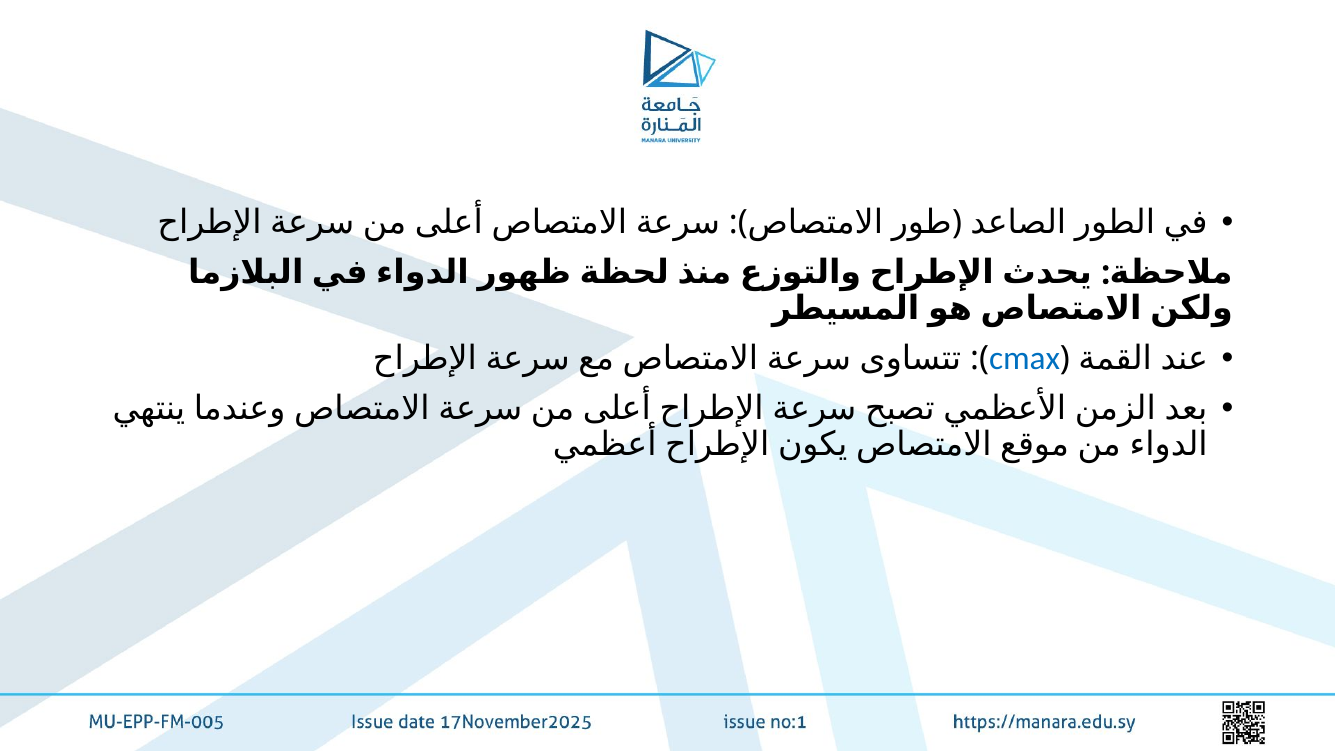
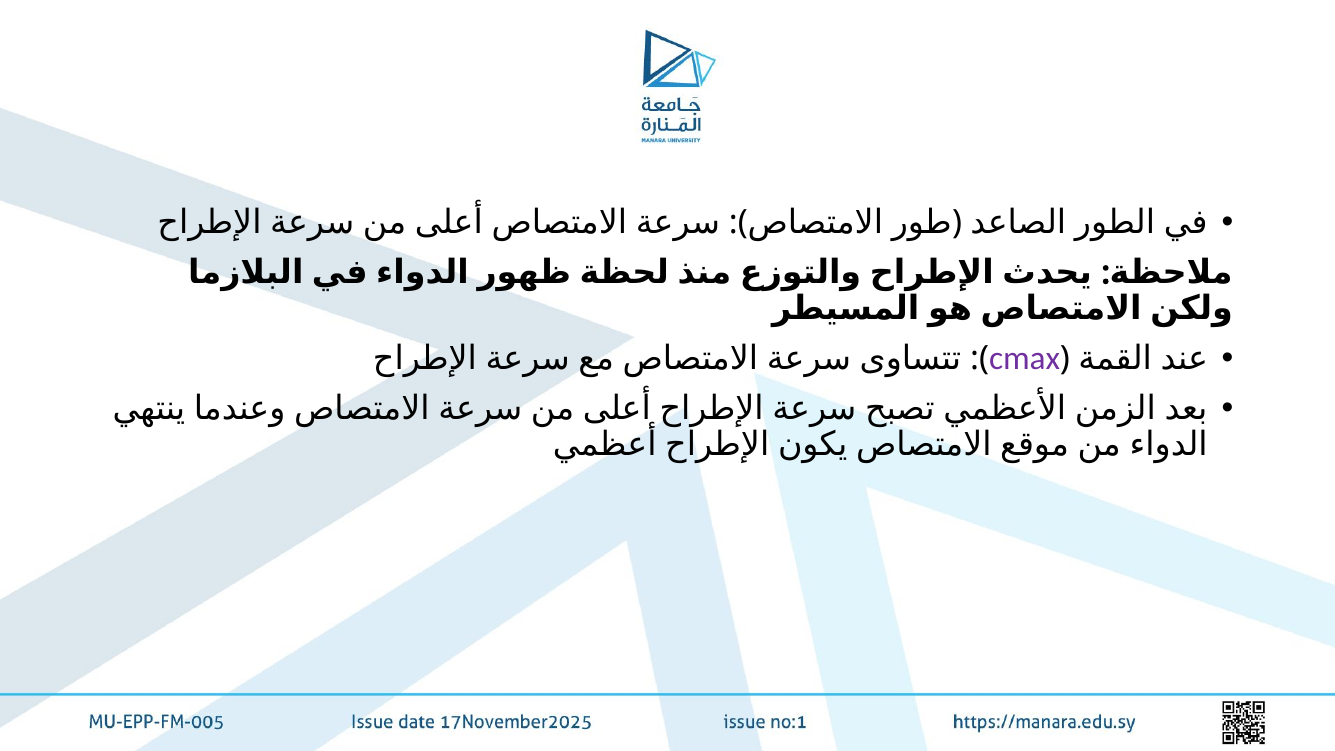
cmax colour: blue -> purple (1025, 359)
